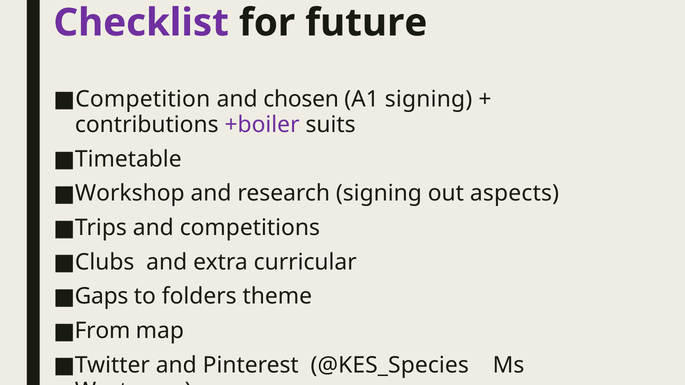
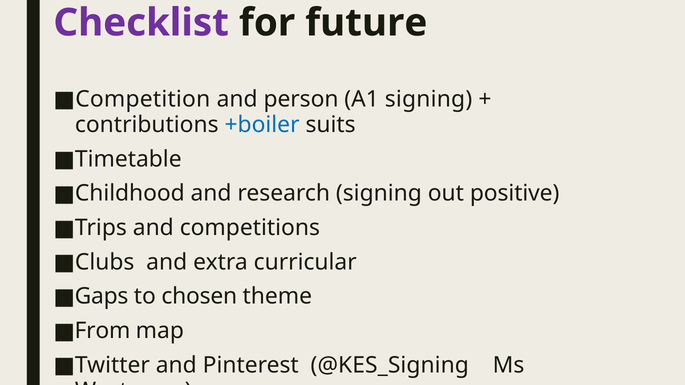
chosen: chosen -> person (301, 99)
+boiler colour: purple -> blue (262, 125)
Workshop: Workshop -> Childhood (130, 194)
aspects: aspects -> positive (515, 194)
folders: folders -> chosen (199, 297)
@KES_Species: @KES_Species -> @KES_Signing (390, 365)
